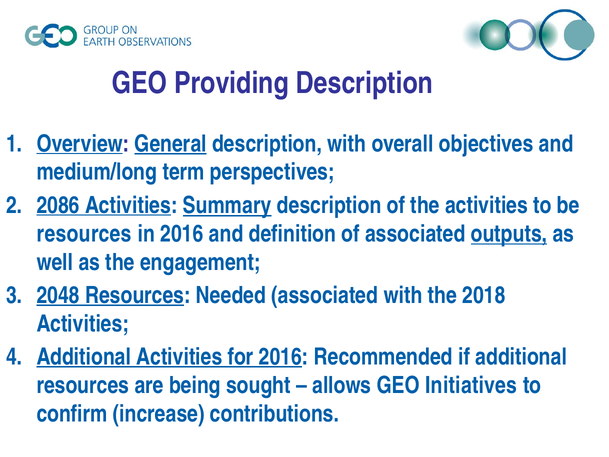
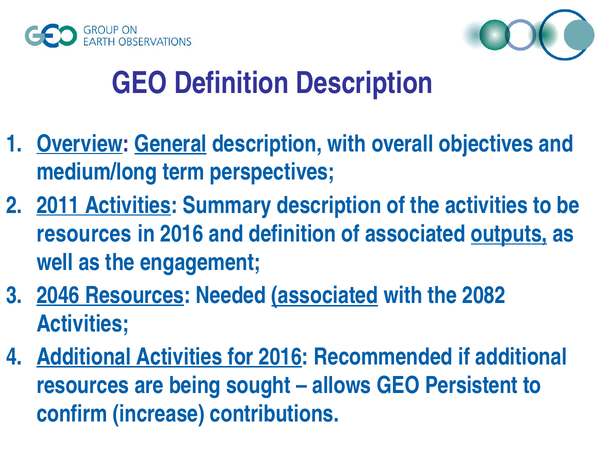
GEO Providing: Providing -> Definition (232, 83)
2086: 2086 -> 2011 (58, 205)
Summary underline: present -> none (227, 205)
2048: 2048 -> 2046 (58, 295)
associated underline: none -> present (325, 295)
2018: 2018 -> 2082 (484, 295)
Initiatives: Initiatives -> Persistent (471, 385)
